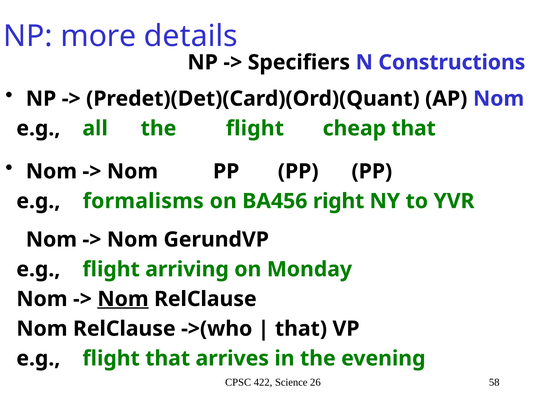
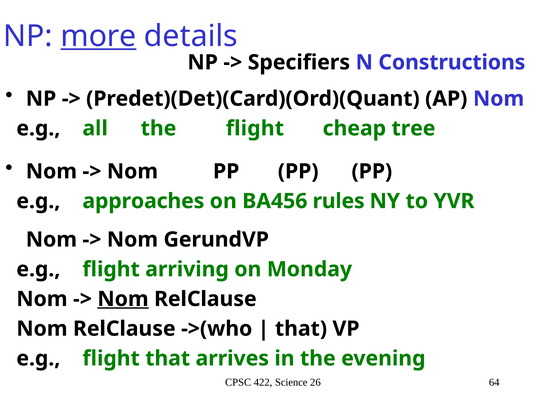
more underline: none -> present (98, 36)
cheap that: that -> tree (413, 129)
formalisms: formalisms -> approaches (143, 201)
right: right -> rules (339, 201)
58: 58 -> 64 (494, 383)
